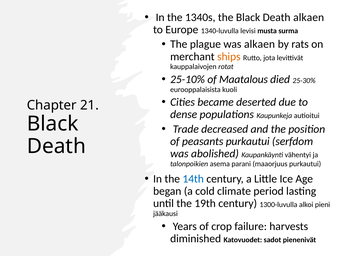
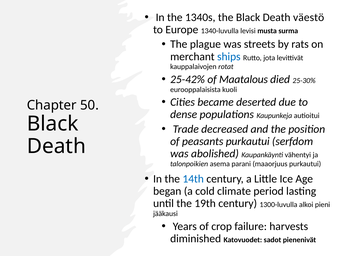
Death alkaen: alkaen -> väestö (309, 17)
was alkaen: alkaen -> streets (260, 44)
ships colour: orange -> blue (229, 56)
25-10%: 25-10% -> 25-42% (188, 79)
21: 21 -> 50 (89, 105)
